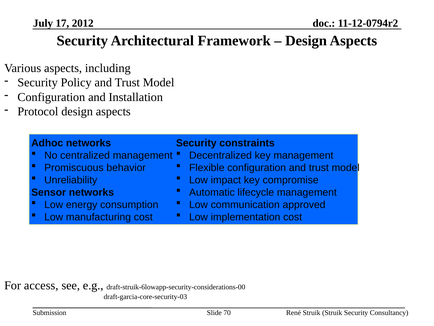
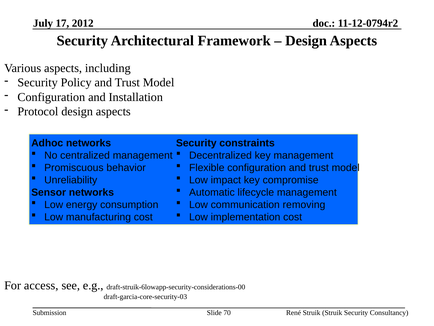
approved: approved -> removing (304, 204)
